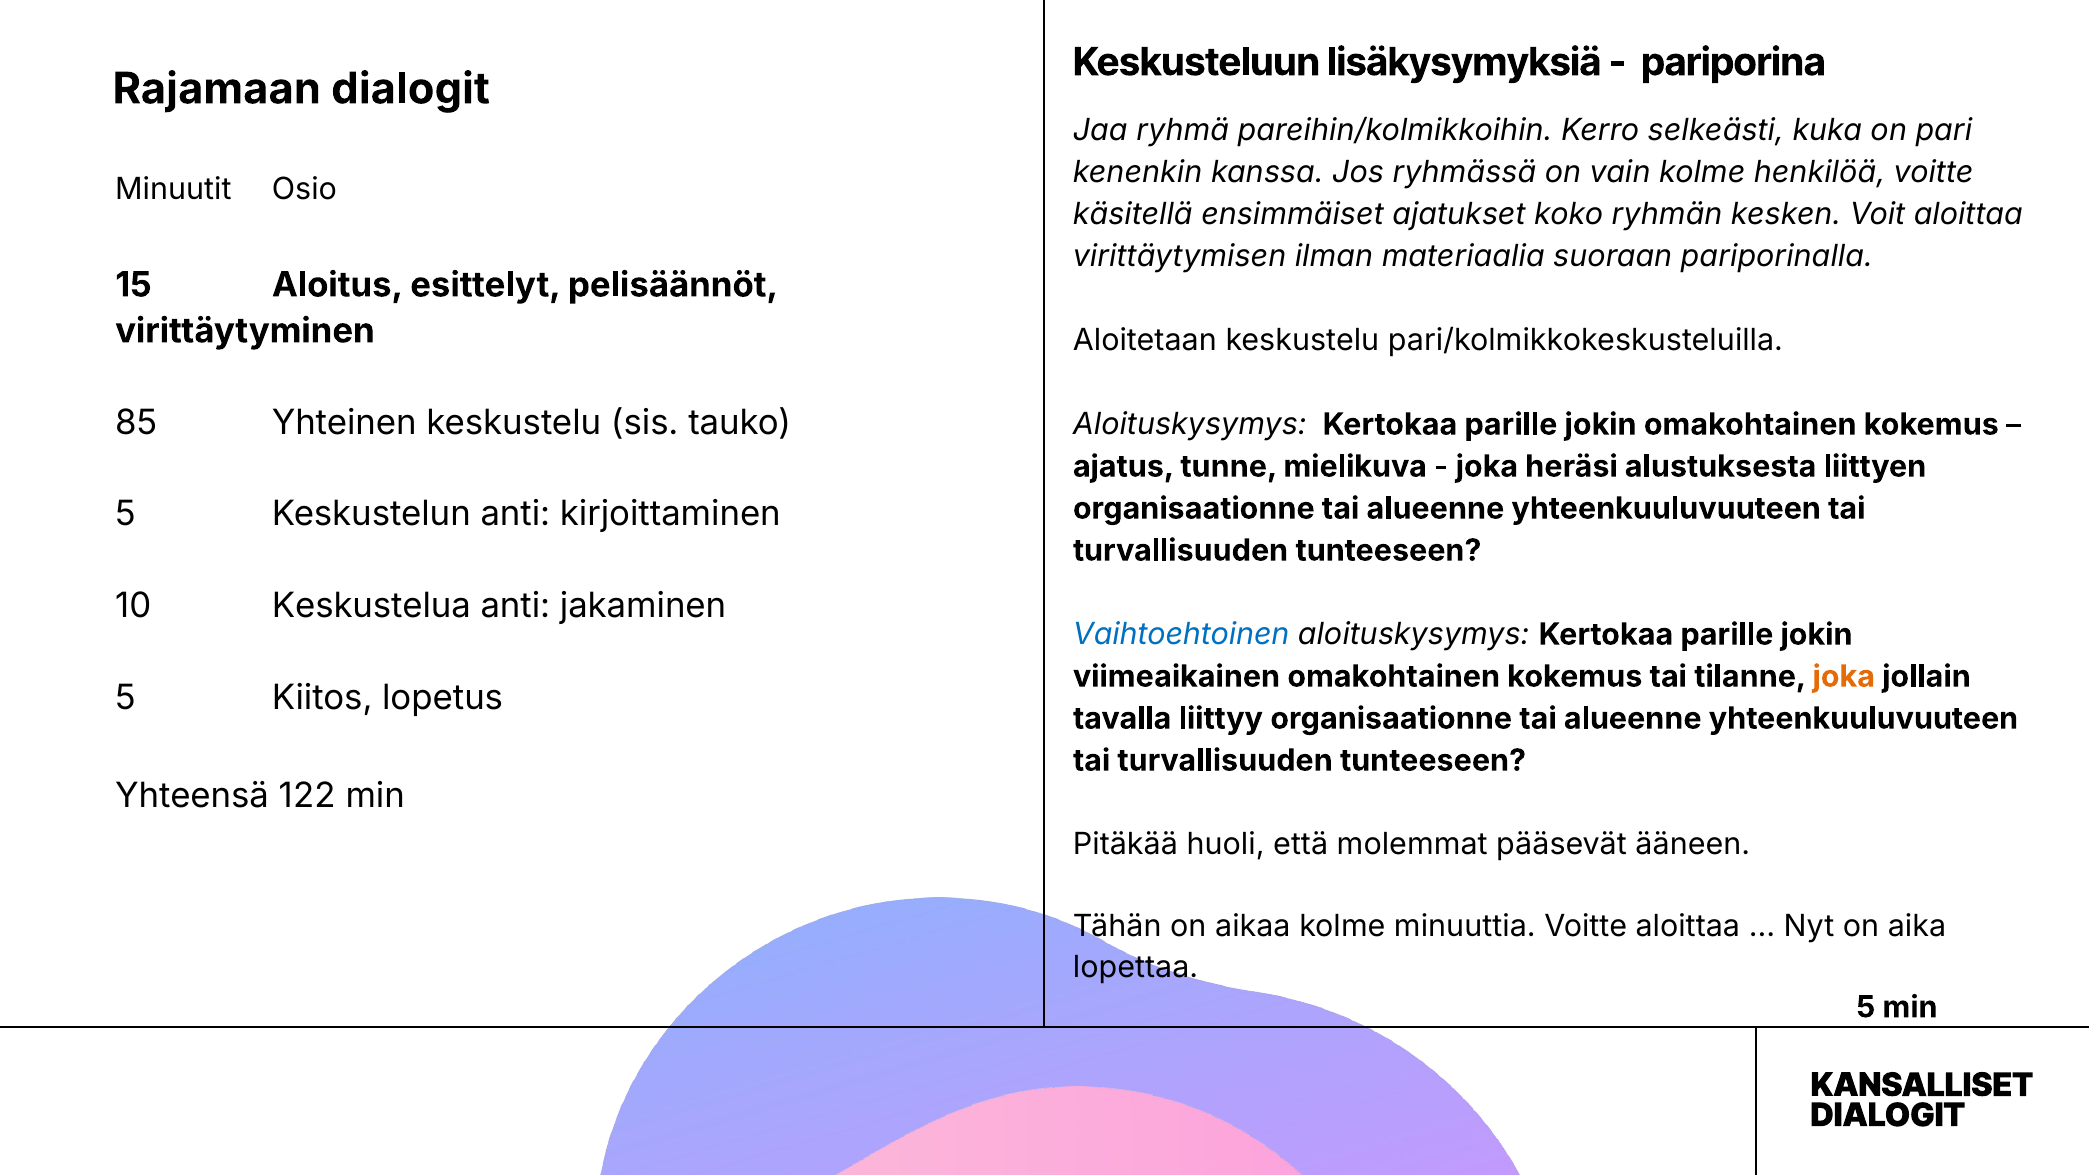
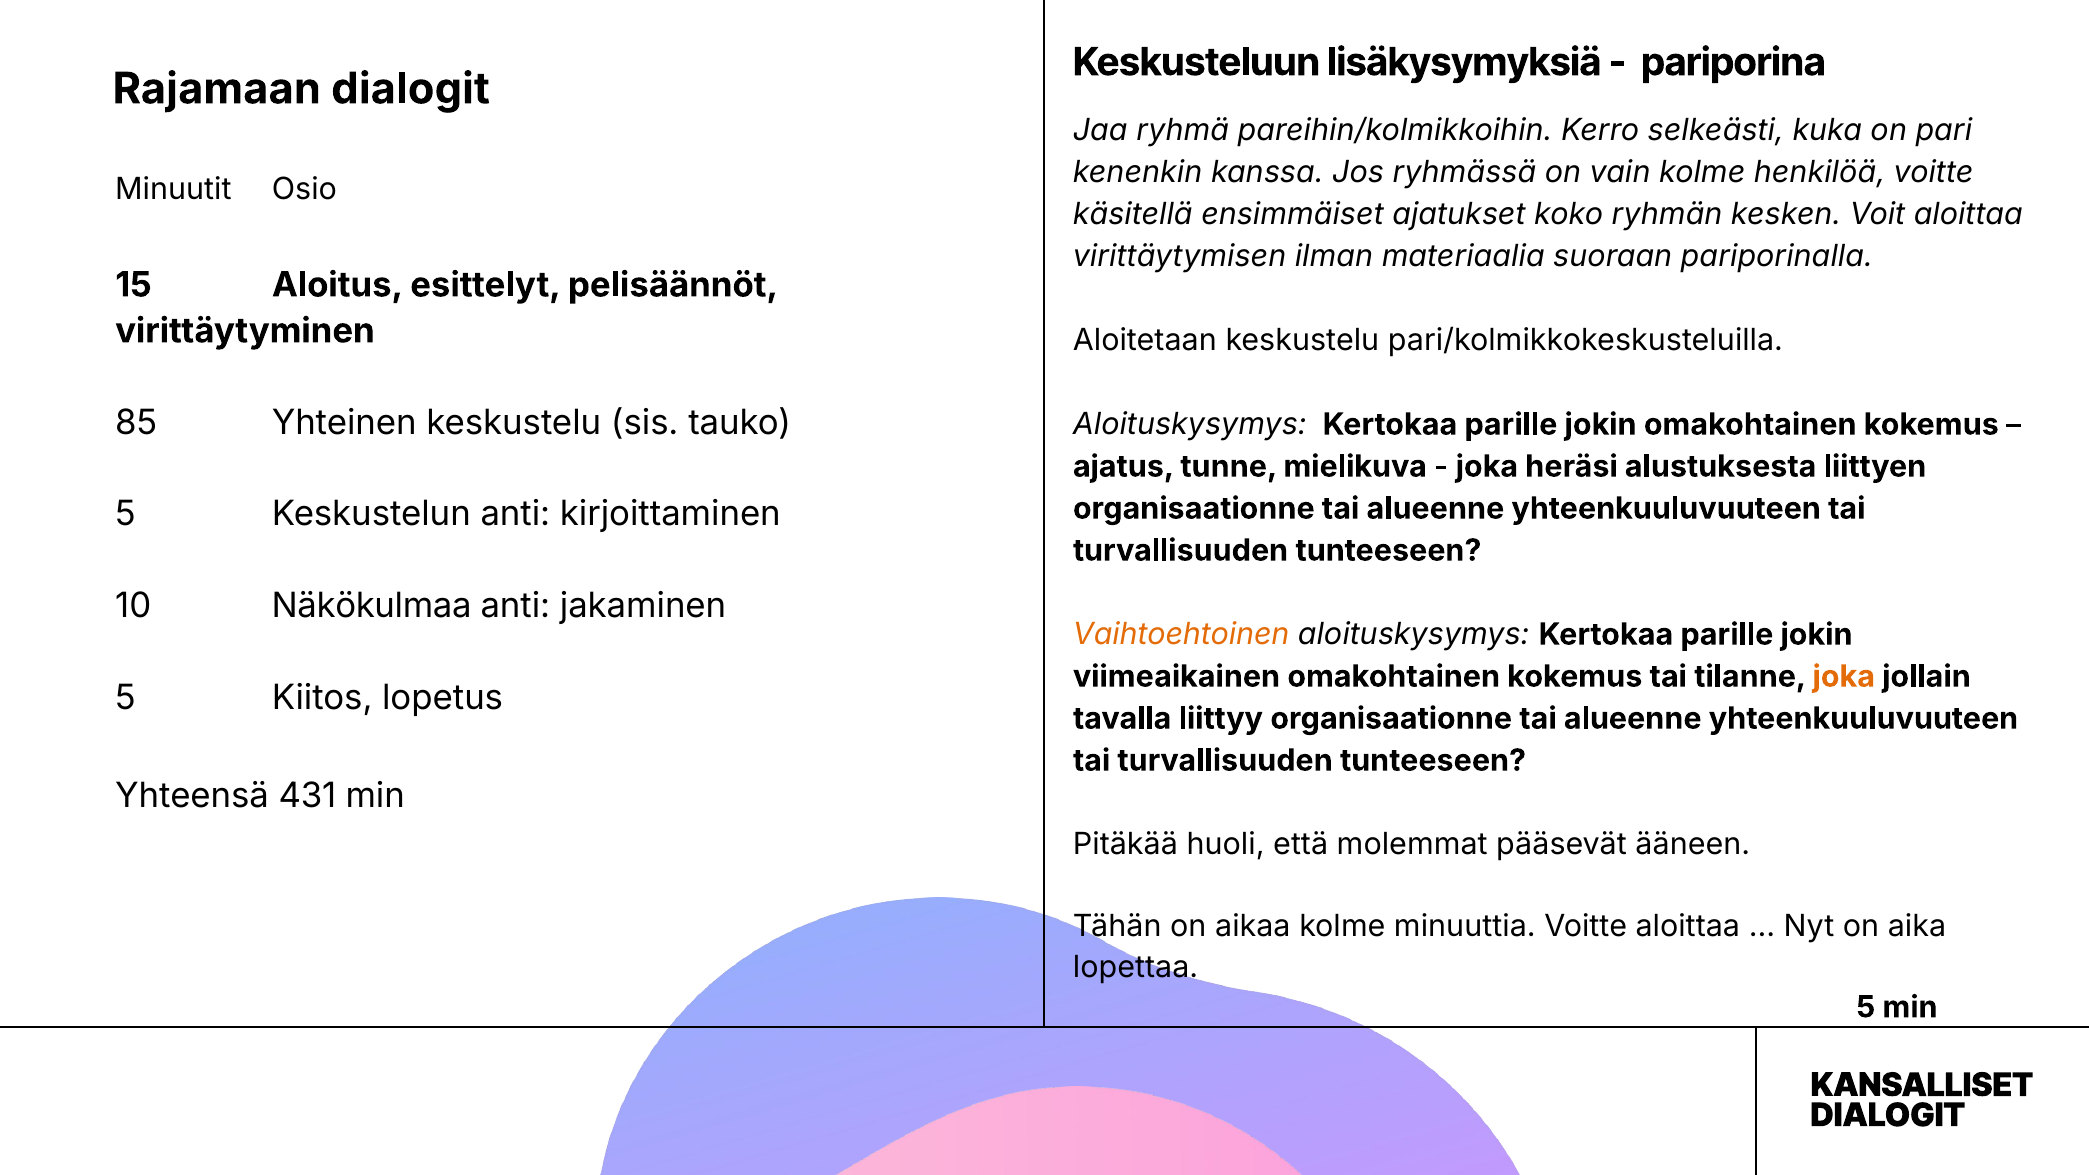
Keskustelua: Keskustelua -> Näkökulmaa (372, 606)
Vaihtoehtoinen colour: blue -> orange (1181, 635)
122: 122 -> 431 (307, 796)
